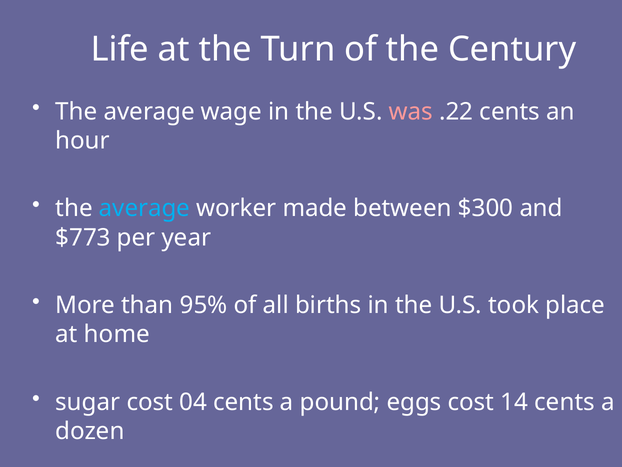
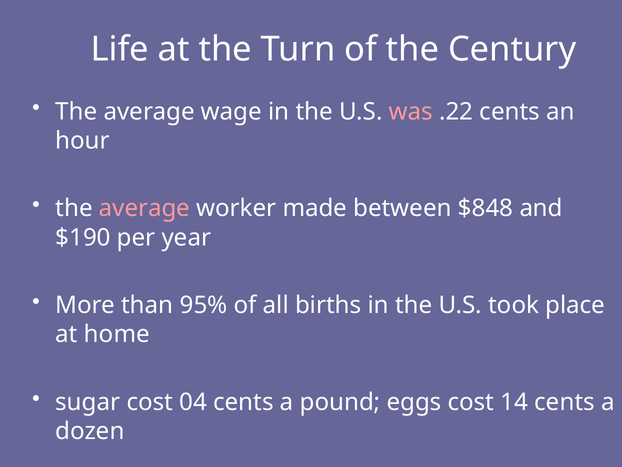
average colour: light blue -> pink (145, 208)
$300: $300 -> $848 (486, 208)
$773: $773 -> $190 (83, 237)
